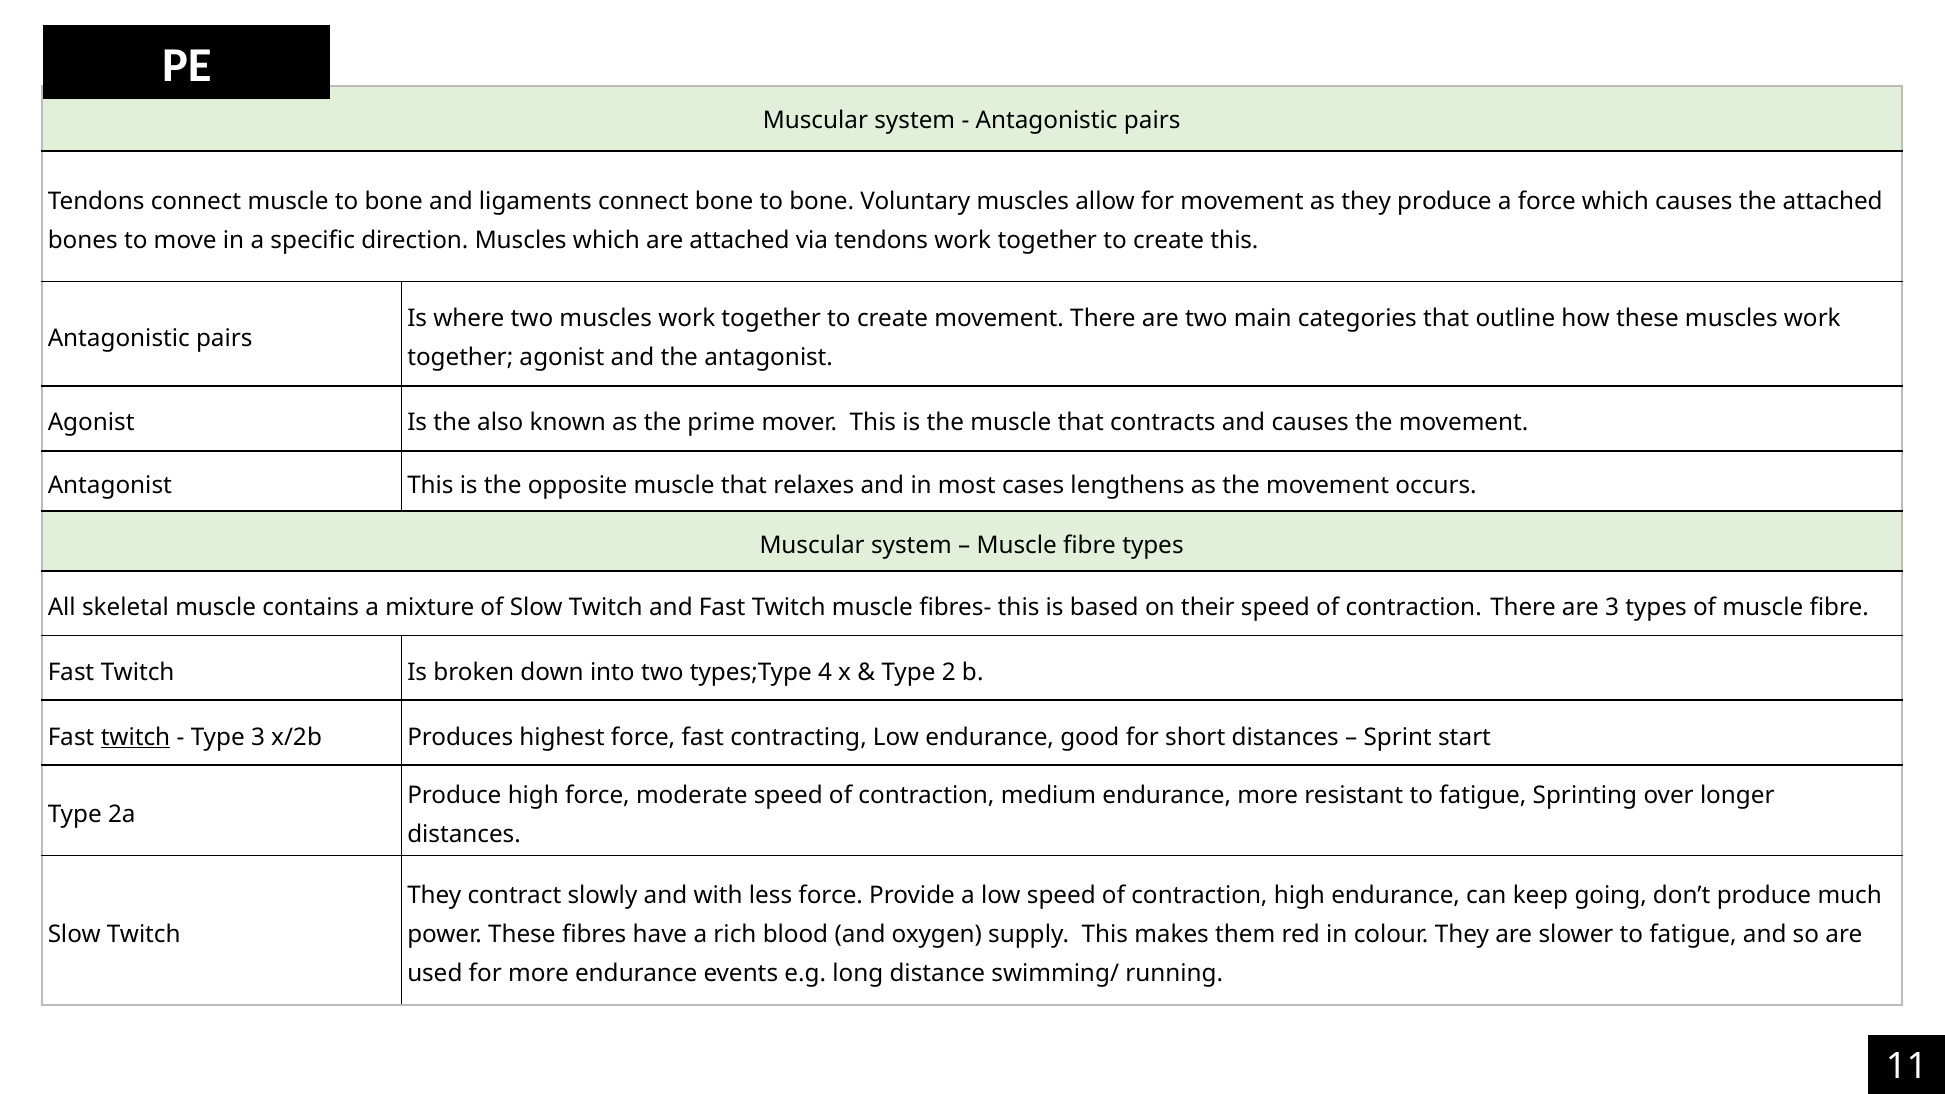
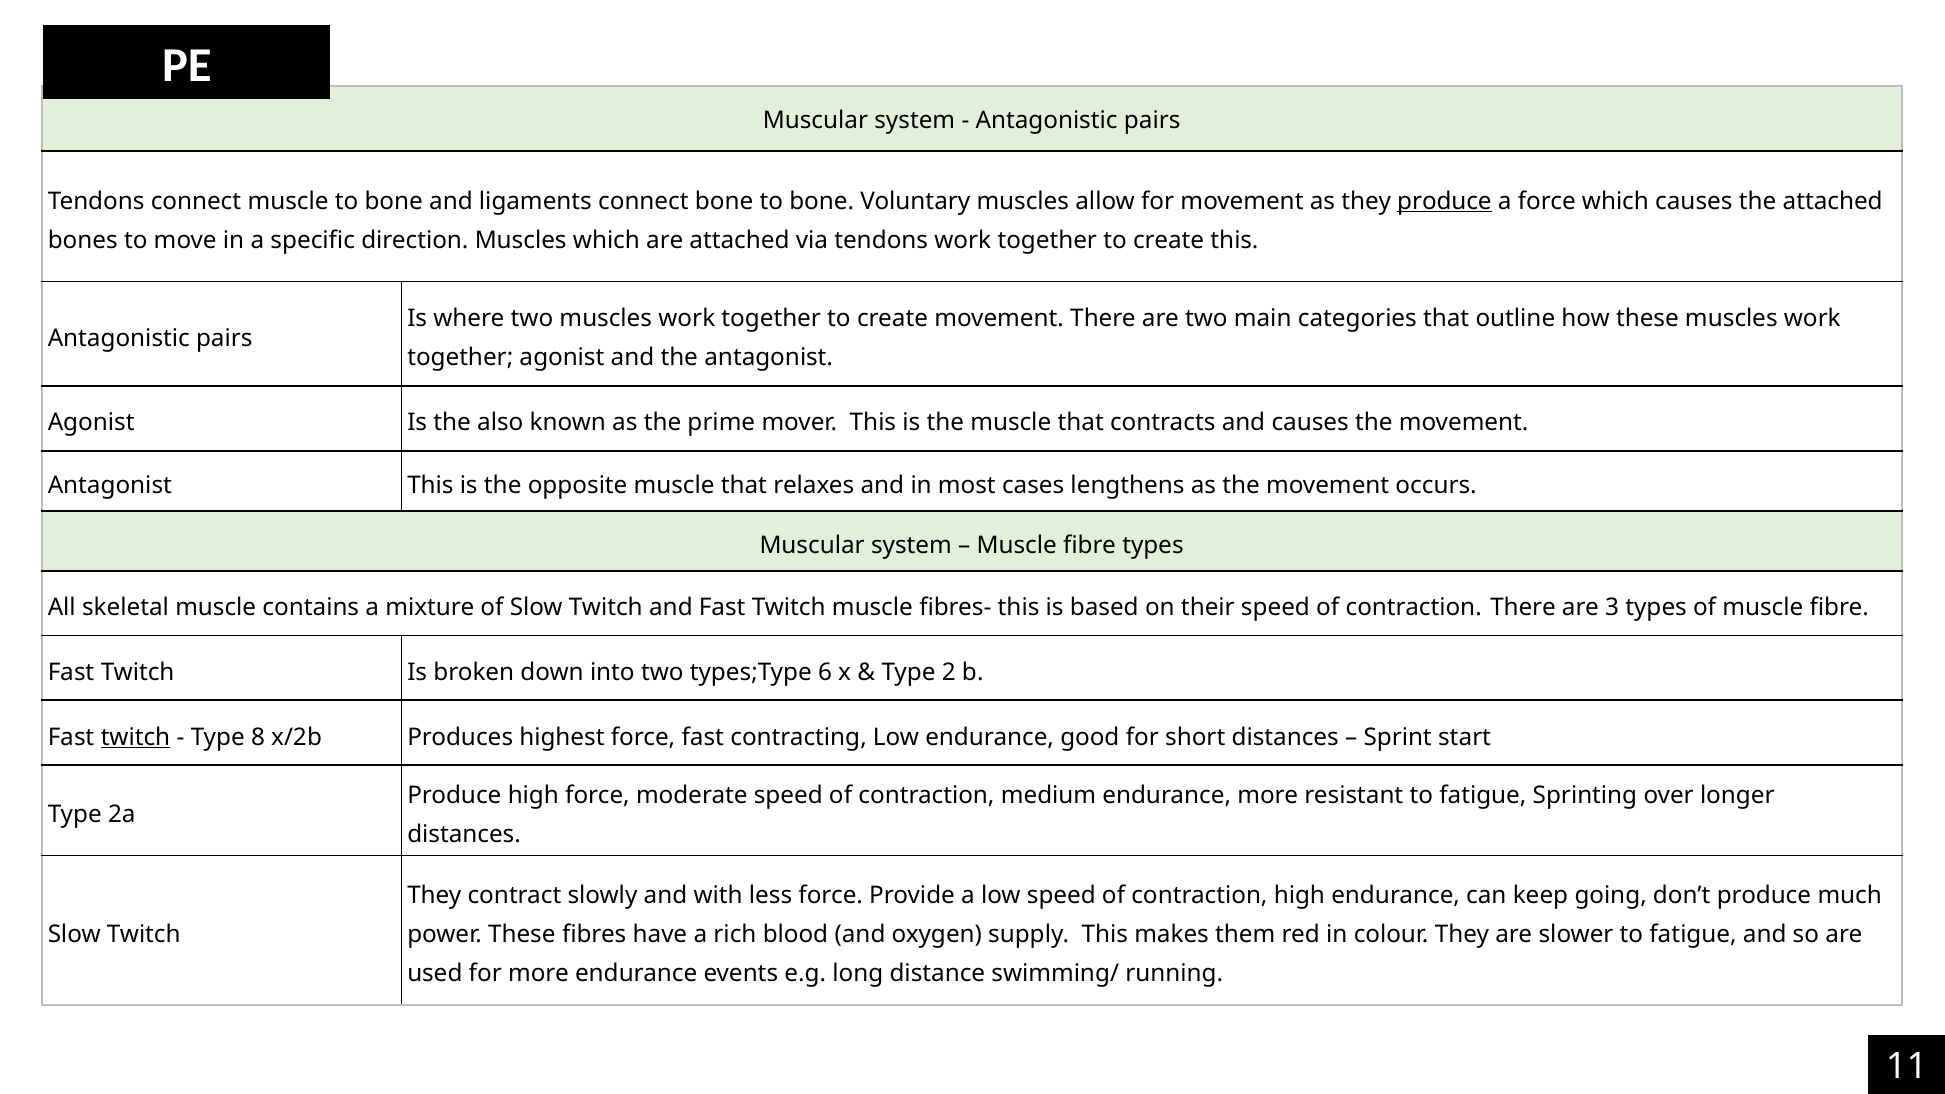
produce underline: none -> present (1444, 201)
4: 4 -> 6 (825, 673)
Type 3: 3 -> 8 (258, 737)
